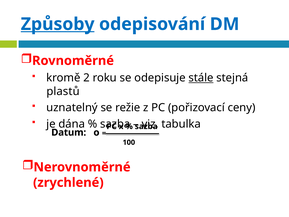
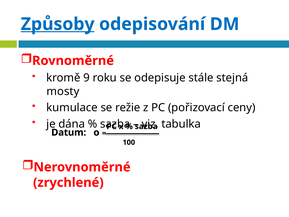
2: 2 -> 9 (86, 78)
stále underline: present -> none (201, 78)
plastů: plastů -> mosty (63, 91)
uznatelný: uznatelný -> kumulace (72, 107)
